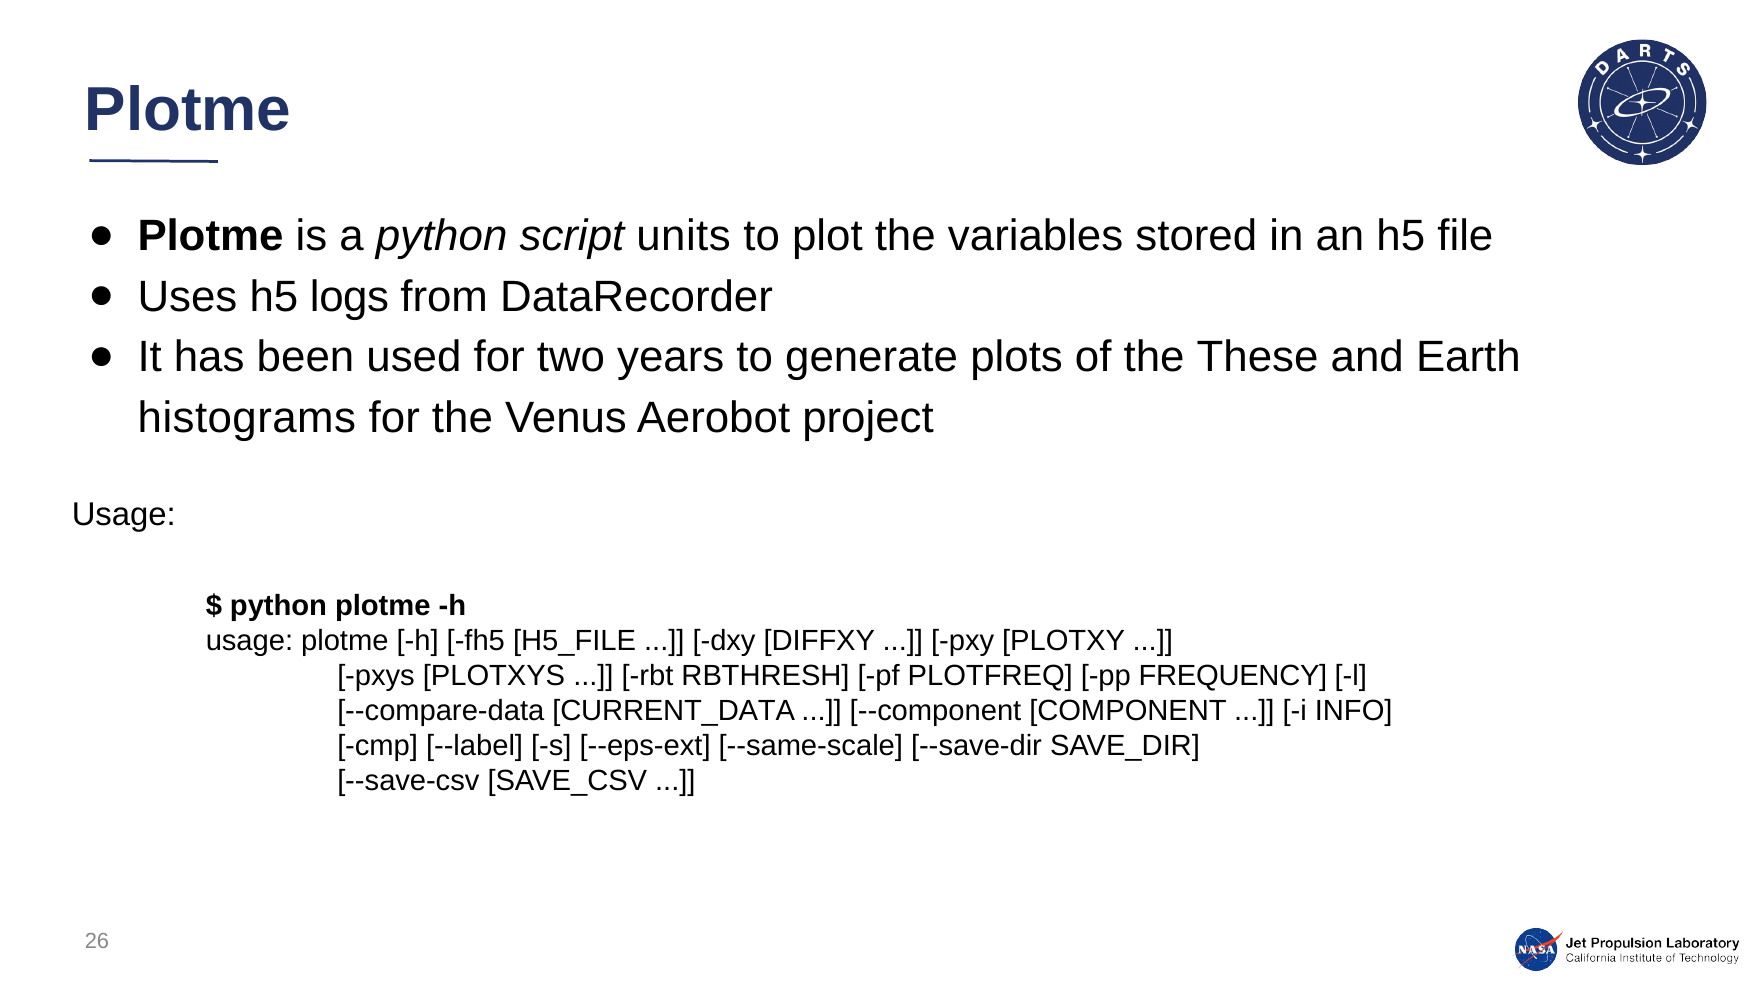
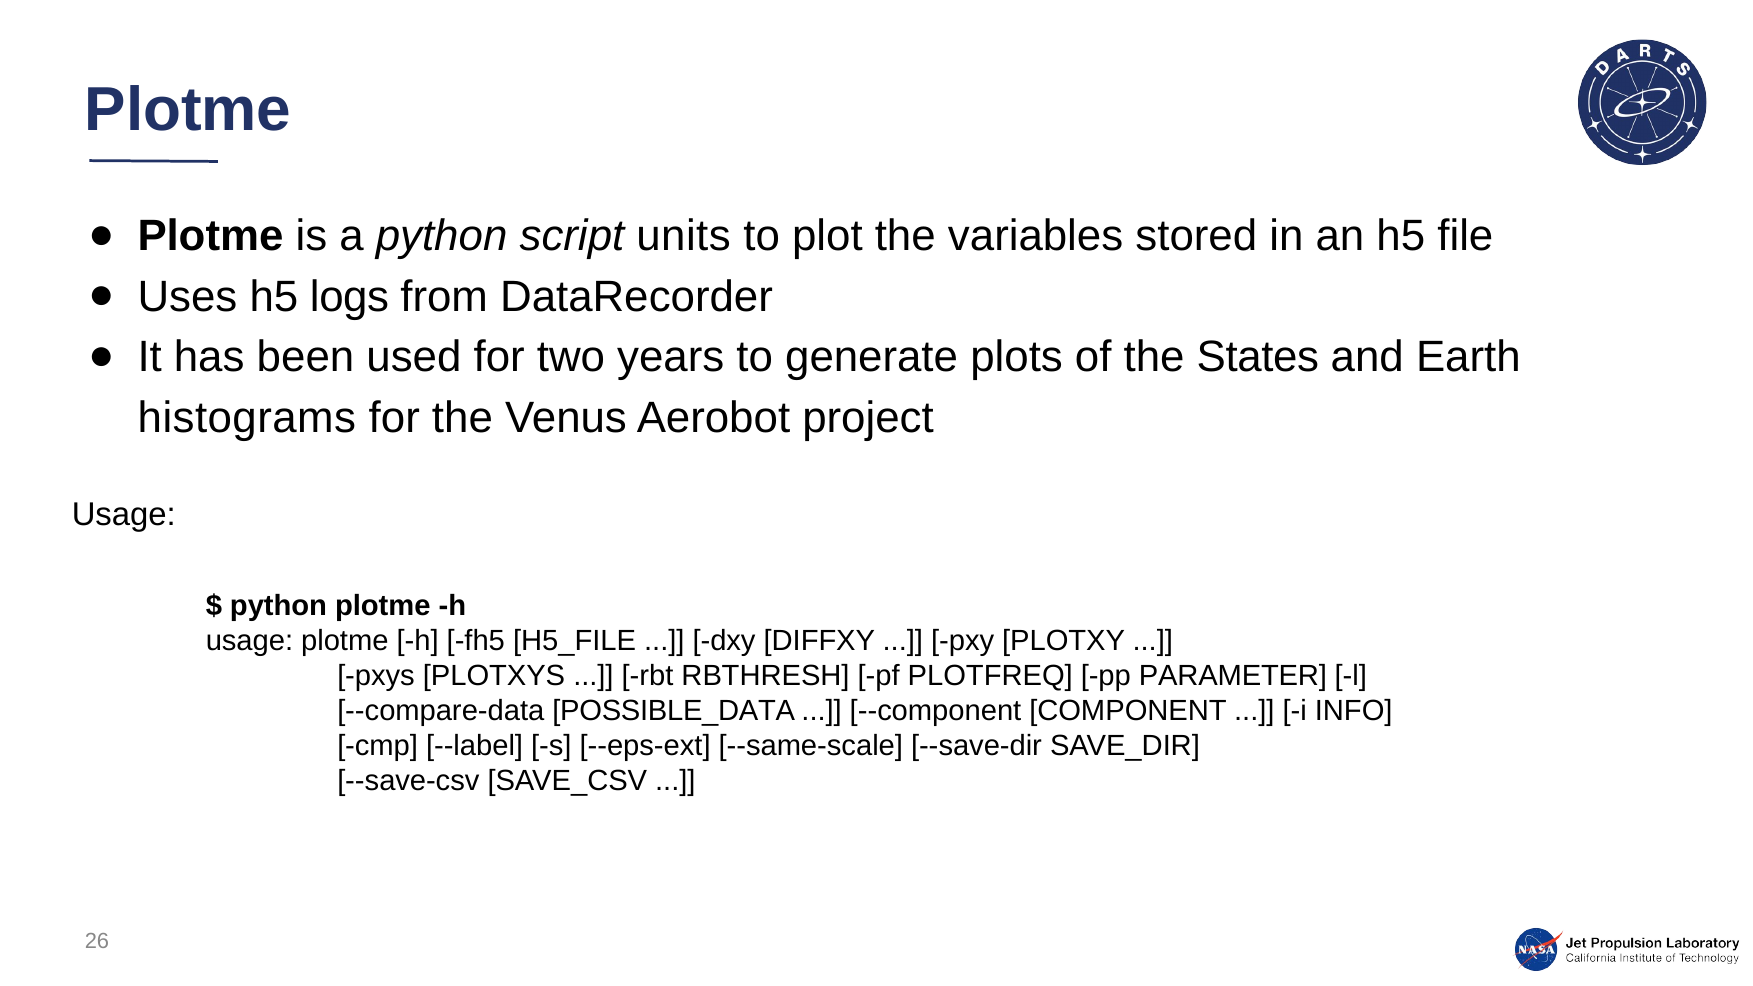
These: These -> States (1258, 357)
FREQUENCY: FREQUENCY -> PARAMETER (1233, 676)
CURRENT_DATA: CURRENT_DATA -> POSSIBLE_DATA (674, 711)
